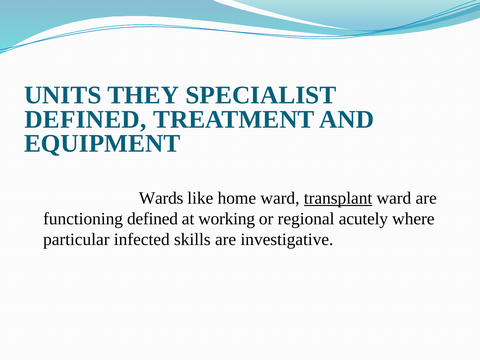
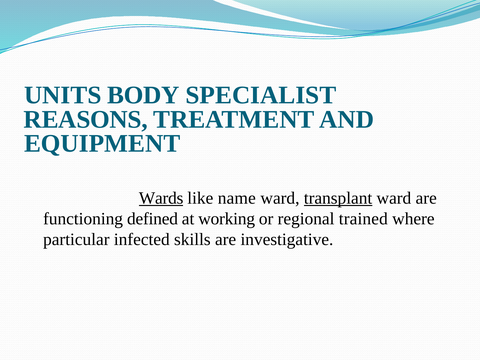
THEY: THEY -> BODY (143, 95)
DEFINED: DEFINED -> REASONS (86, 119)
Wards underline: none -> present (161, 198)
home: home -> name (237, 198)
acutely: acutely -> trained (363, 219)
